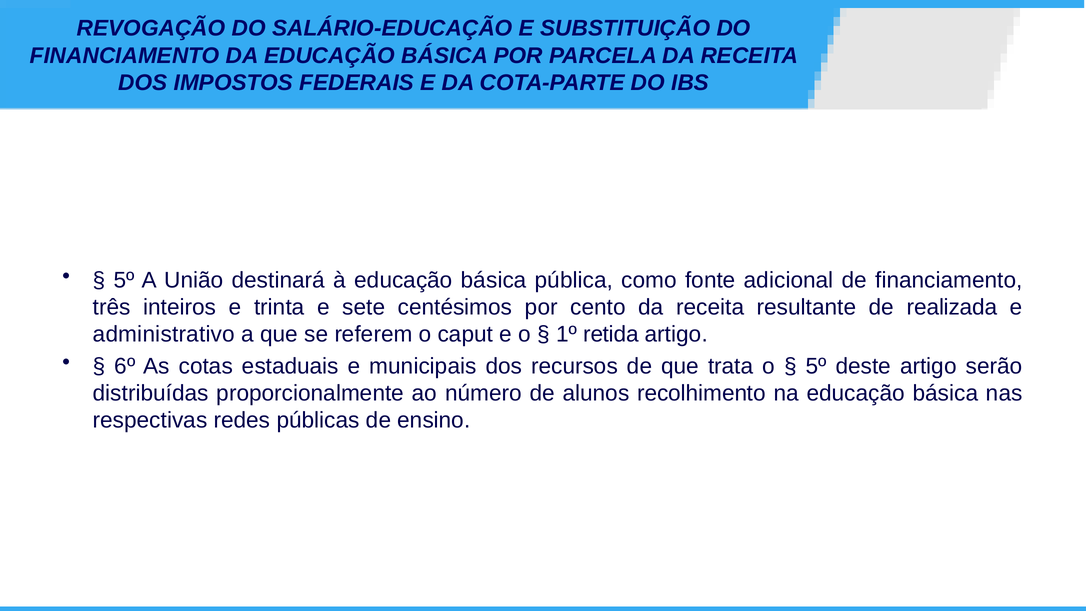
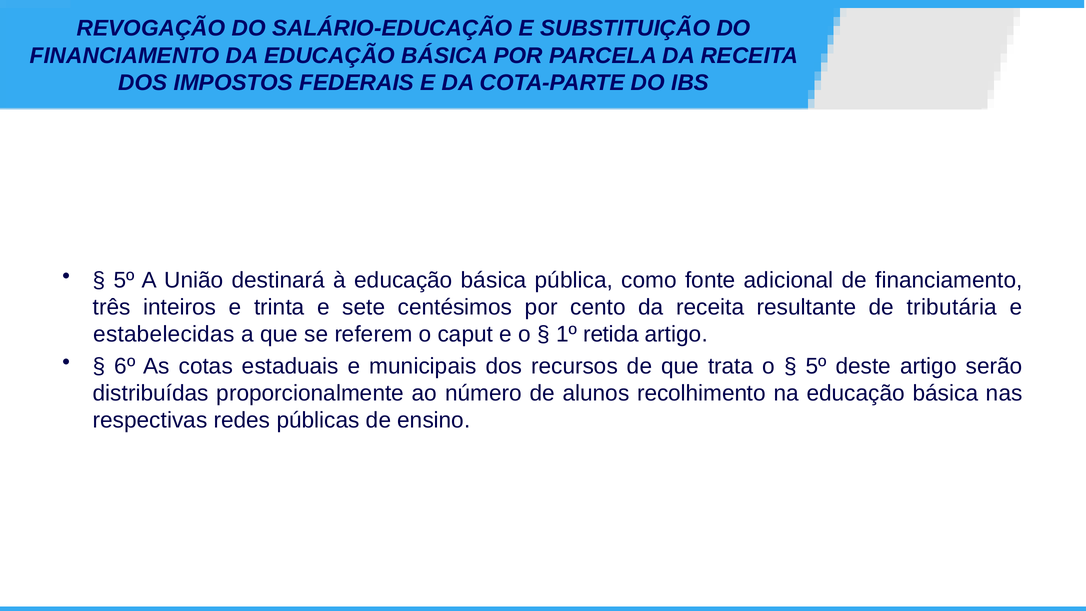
realizada: realizada -> tributária (952, 307)
administrativo: administrativo -> estabelecidas (164, 334)
